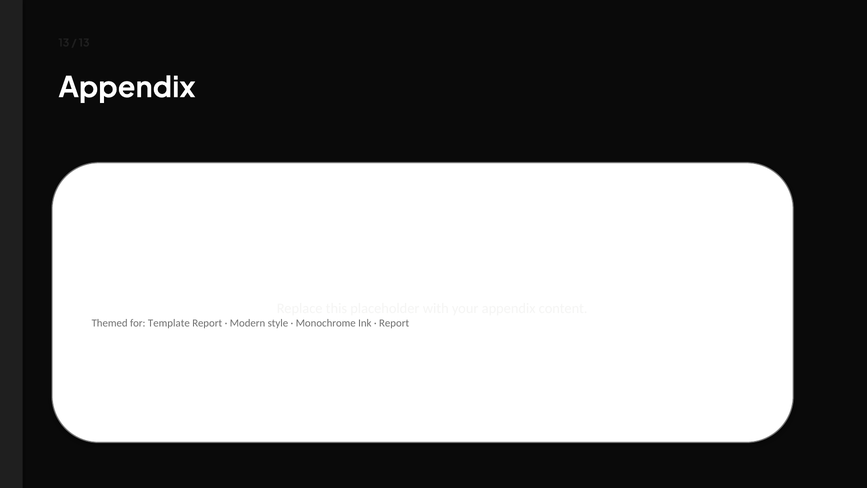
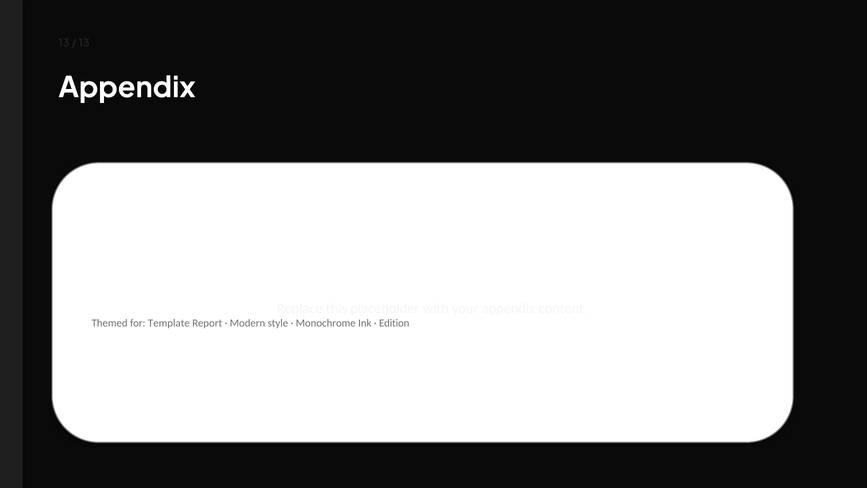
Report: Report -> Edition (394, 323)
